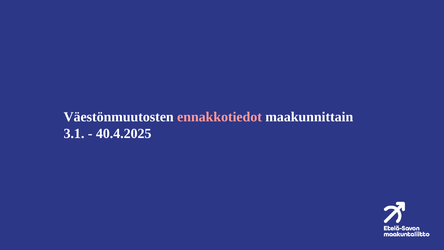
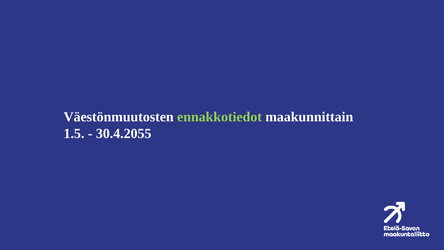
ennakkotiedot colour: pink -> light green (220, 117)
3.1: 3.1 -> 1.5 (74, 133)
40.4.2025: 40.4.2025 -> 30.4.2055 (124, 133)
